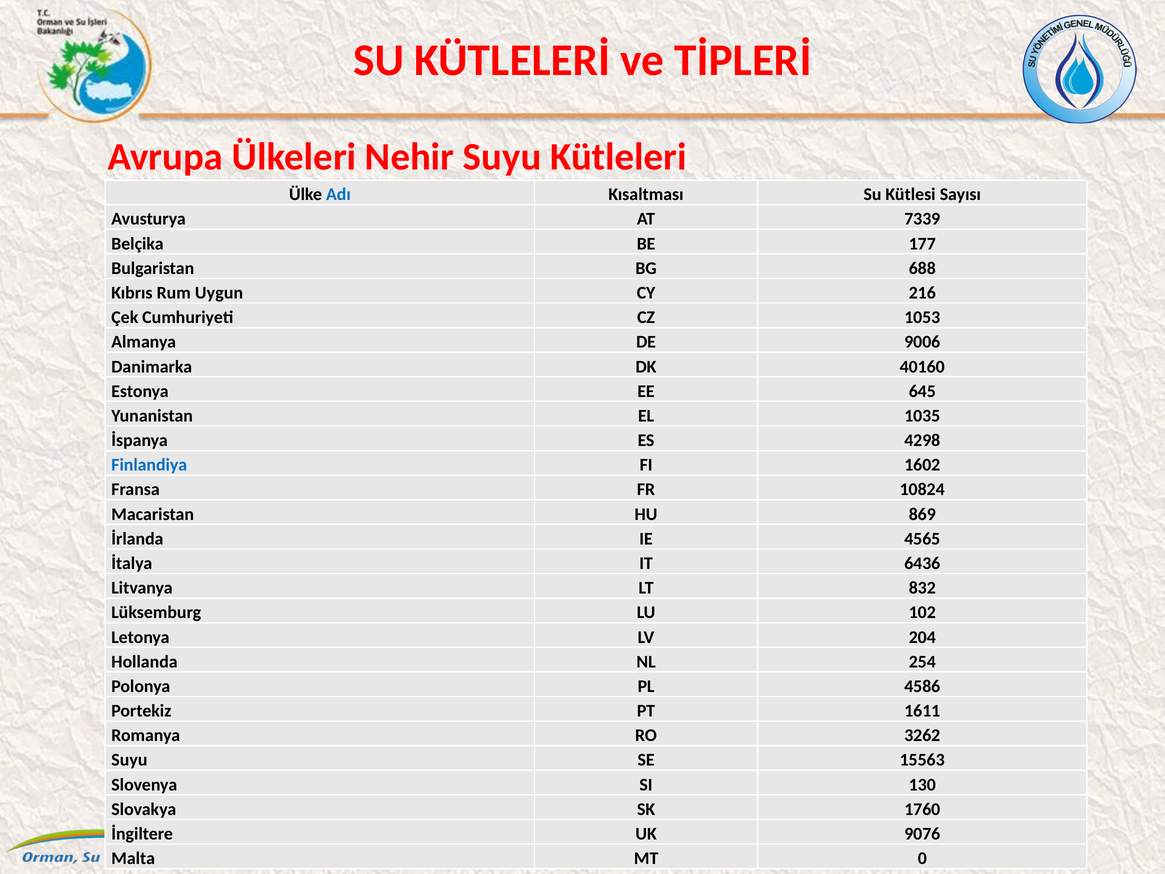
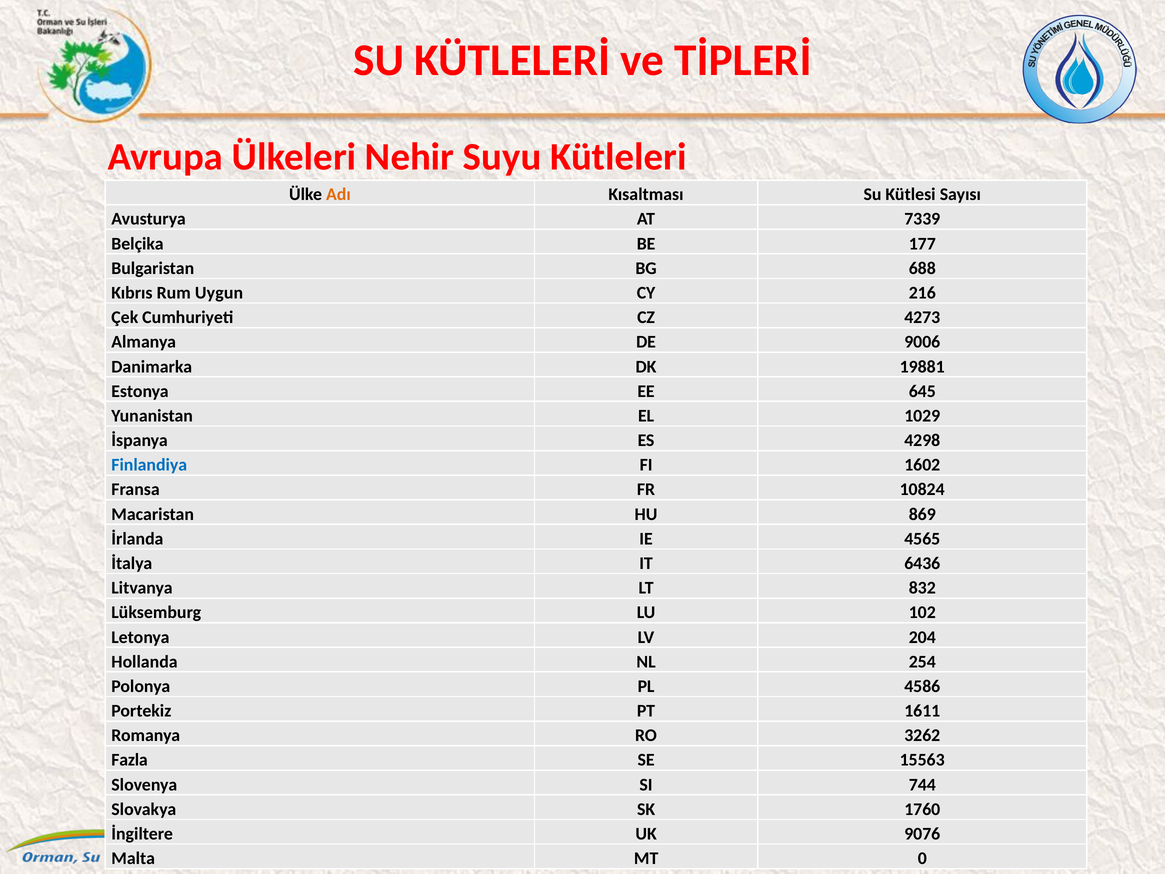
Adı colour: blue -> orange (338, 194)
1053: 1053 -> 4273 (922, 317)
40160: 40160 -> 19881 (922, 367)
1035: 1035 -> 1029 (922, 416)
Suyu: Suyu -> Fazla (130, 760)
130: 130 -> 744 (922, 784)
